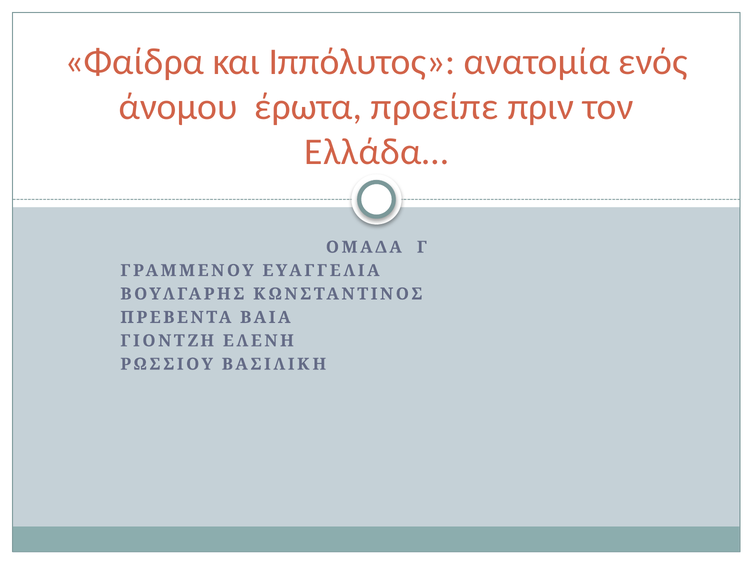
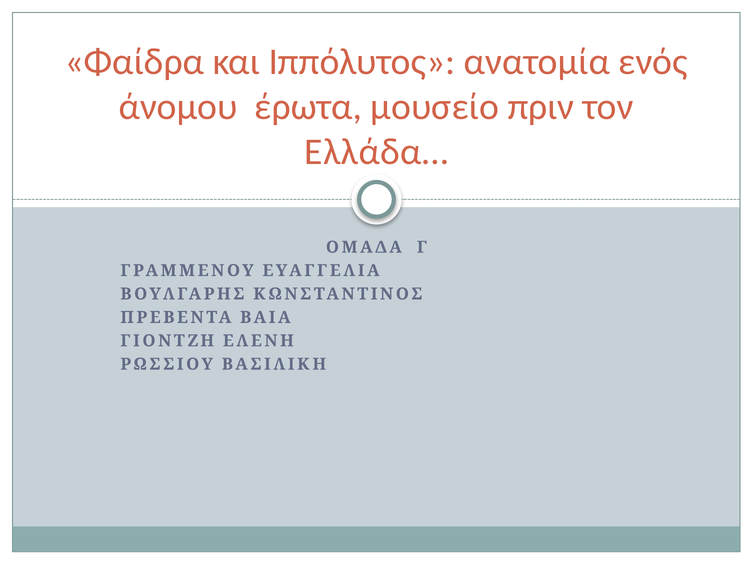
προείπε: προείπε -> μουσείο (435, 107)
